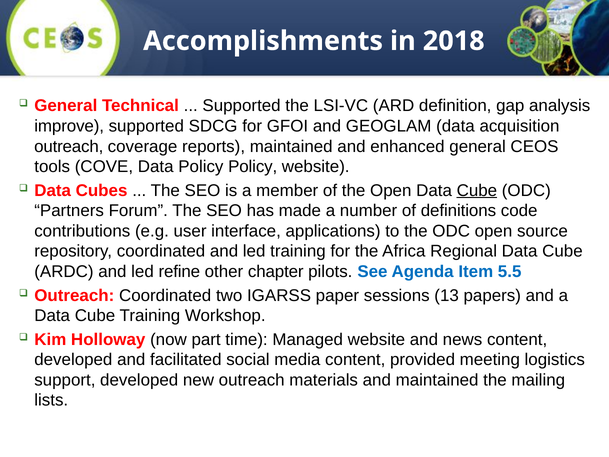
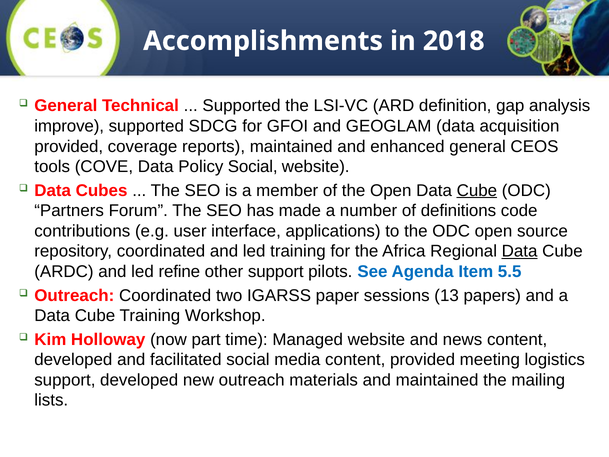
outreach: outreach -> provided (69, 146)
Policy Policy: Policy -> Social (253, 167)
Data underline: none -> present (520, 251)
other chapter: chapter -> support (276, 272)
